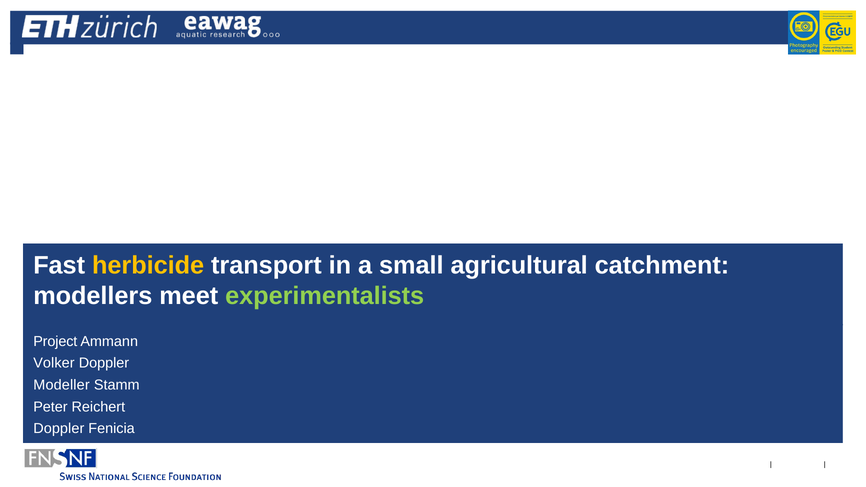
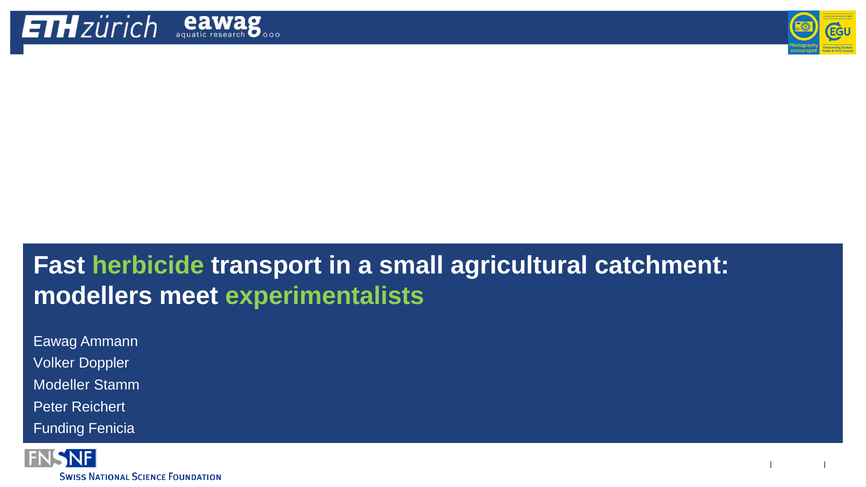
herbicide colour: yellow -> light green (148, 266)
Project: Project -> Eawag (55, 342)
Doppler: Doppler -> Funding (59, 429)
